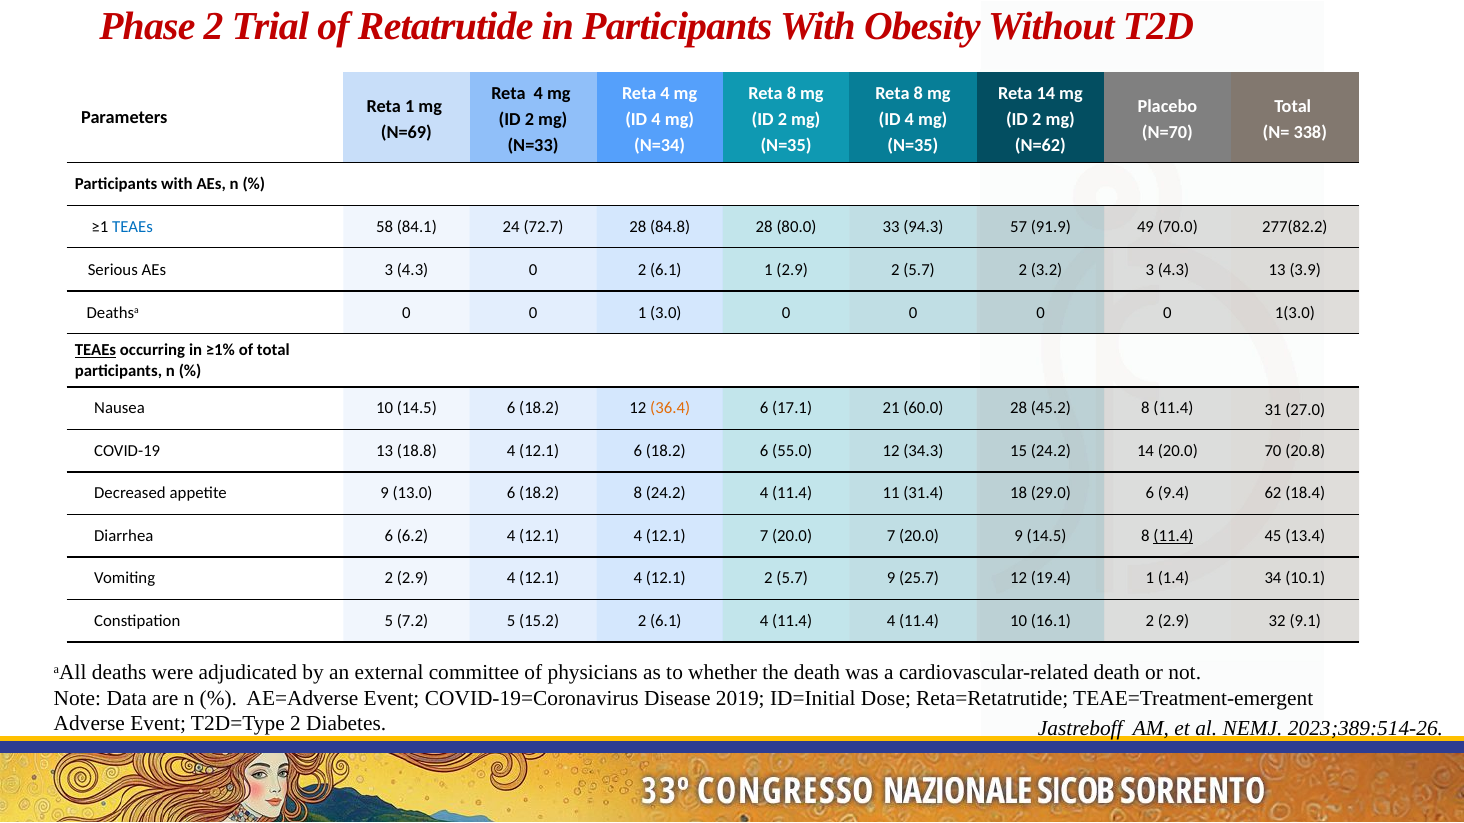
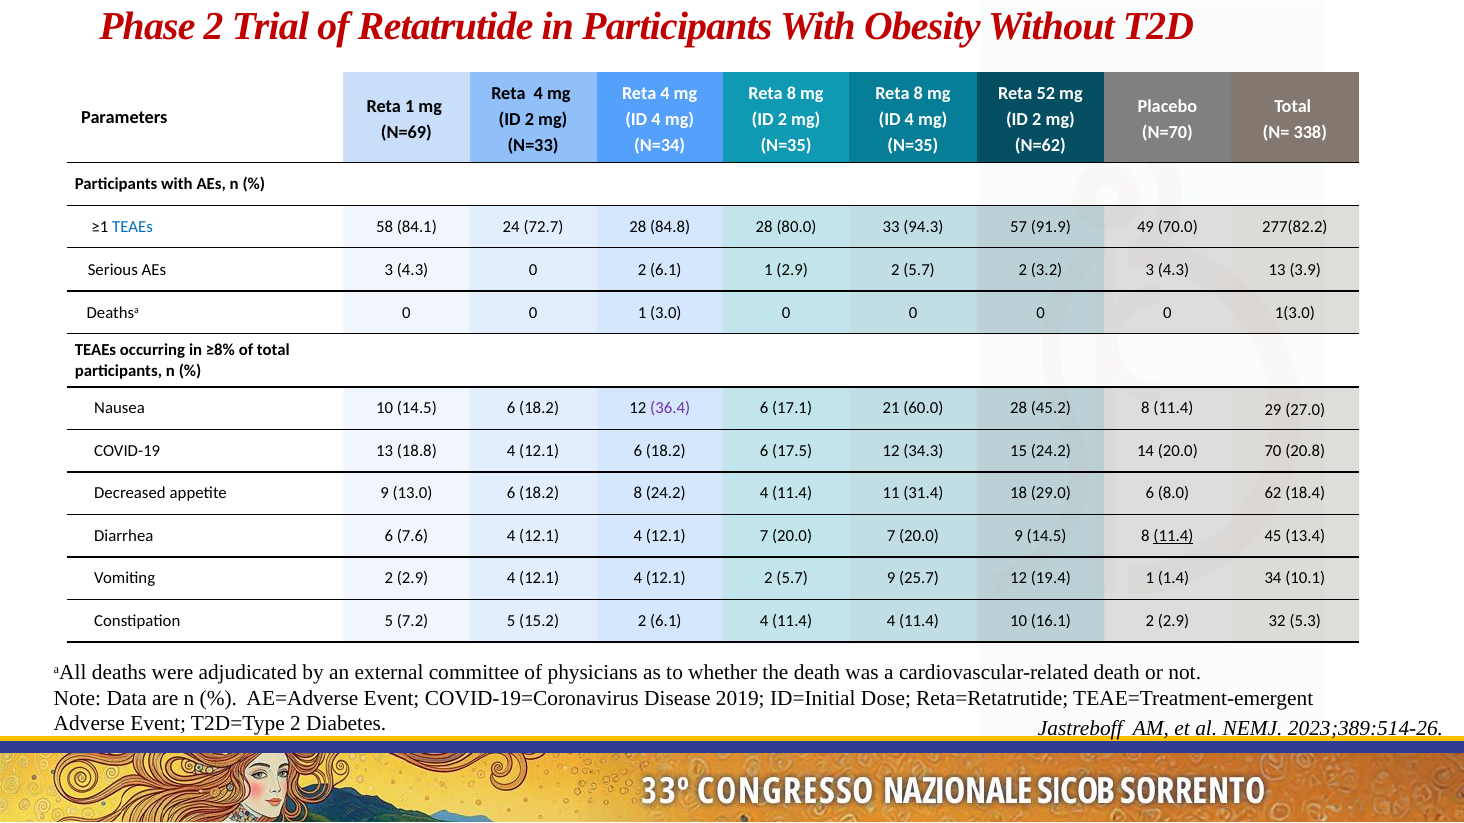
Reta 14: 14 -> 52 (1046, 94)
TEAEs underline: present -> none (95, 350)
≥1%: ≥1% -> ≥8% (220, 350)
36.4 colour: orange -> purple (670, 409)
31: 31 -> 29 (1273, 410)
55.0: 55.0 -> 17.5 (792, 451)
9.4: 9.4 -> 8.0 (1173, 494)
6.2: 6.2 -> 7.6 (413, 536)
9.1: 9.1 -> 5.3 (1305, 621)
